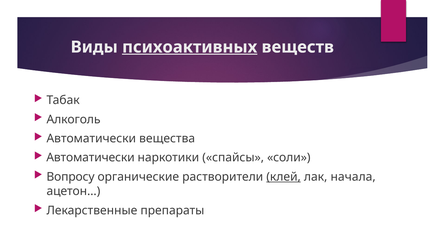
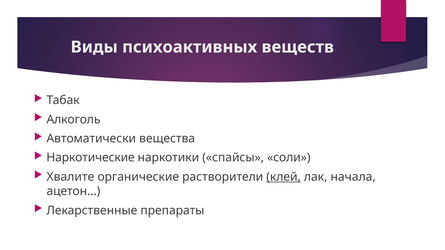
психоактивных underline: present -> none (190, 47)
Автоматически: Автоматически -> Наркотические (91, 158)
Вопросу: Вопросу -> Хвалите (70, 177)
